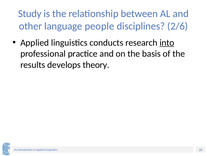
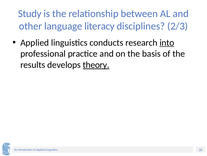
people: people -> literacy (100, 26)
2/6: 2/6 -> 2/3 (178, 26)
theory underline: none -> present (96, 65)
